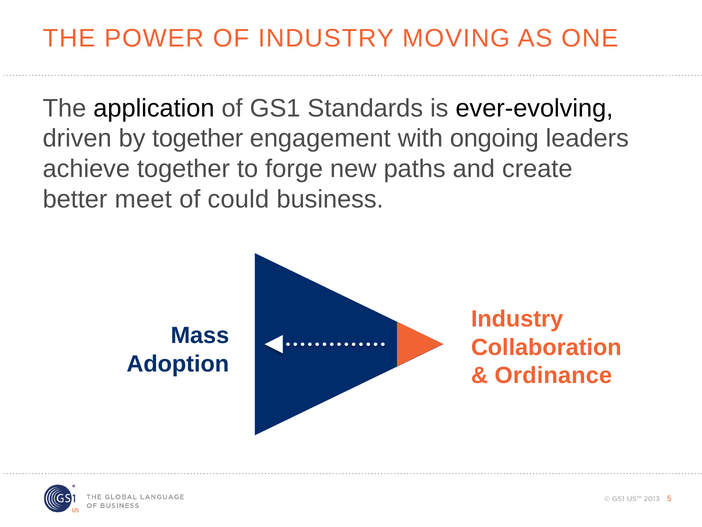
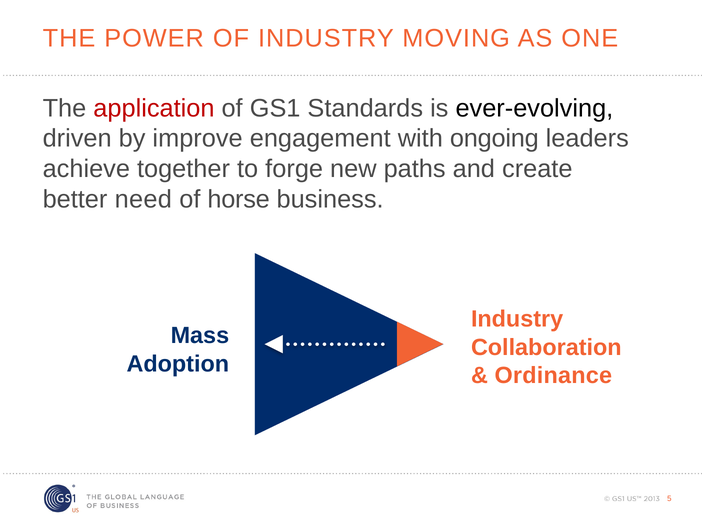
application colour: black -> red (154, 108)
by together: together -> improve (198, 138)
meet: meet -> need (143, 199)
could: could -> horse (239, 199)
